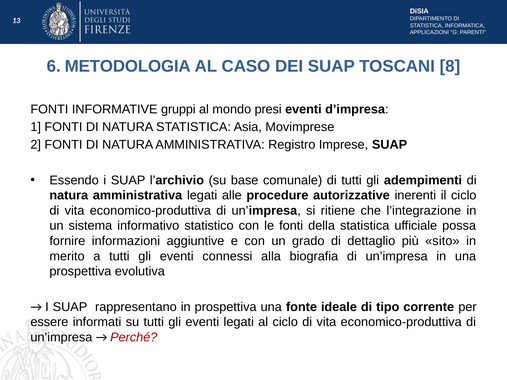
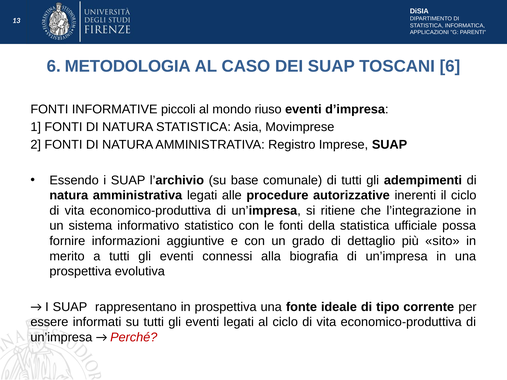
TOSCANI 8: 8 -> 6 (450, 66)
gruppi: gruppi -> piccoli (178, 109)
presi: presi -> riuso (268, 109)
